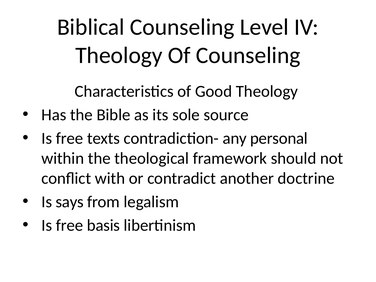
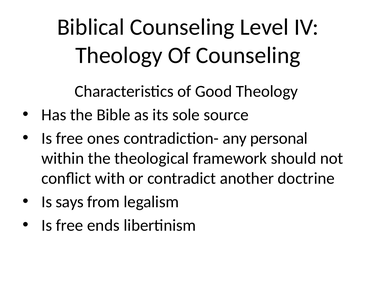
texts: texts -> ones (103, 138)
basis: basis -> ends (103, 225)
